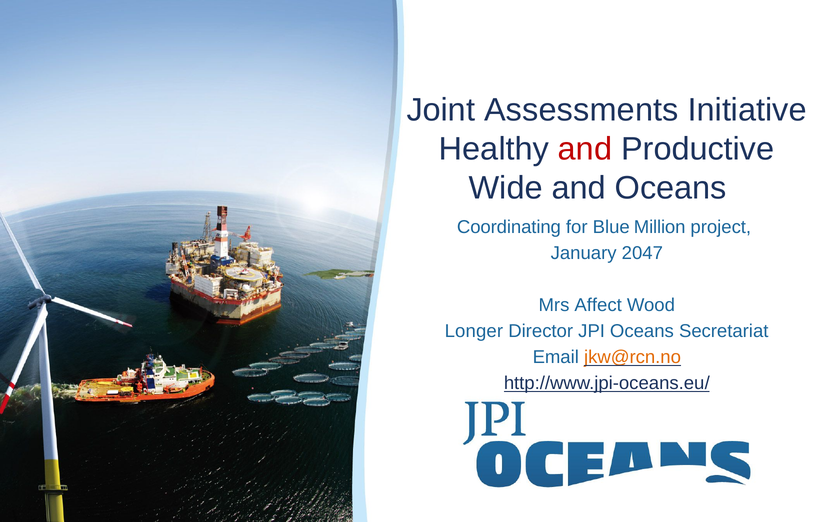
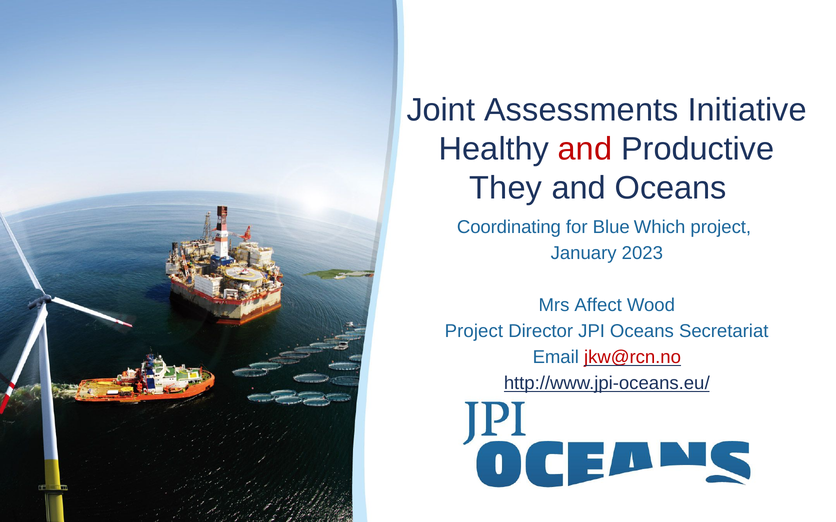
Wide: Wide -> They (506, 188)
Million: Million -> Which (660, 227)
2047: 2047 -> 2023 (642, 253)
Longer: Longer -> Project (474, 331)
jkw@rcn.no colour: orange -> red (633, 357)
